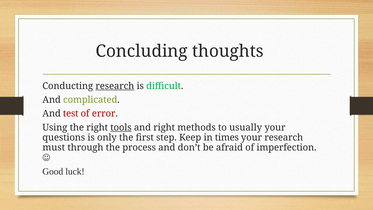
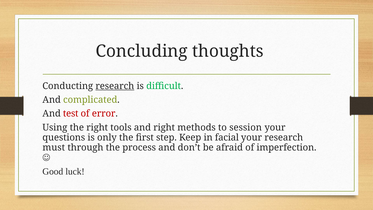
tools underline: present -> none (121, 127)
usually: usually -> session (246, 127)
times: times -> facial (227, 137)
